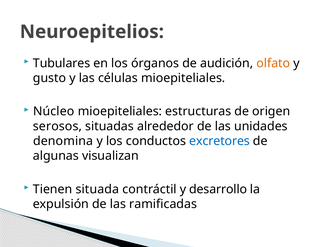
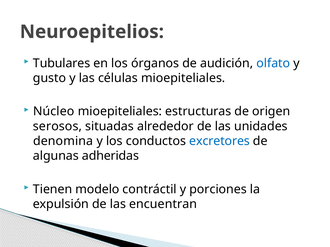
olfato colour: orange -> blue (273, 63)
visualizan: visualizan -> adheridas (110, 156)
situada: situada -> modelo (97, 190)
desarrollo: desarrollo -> porciones (218, 190)
ramificadas: ramificadas -> encuentran (163, 204)
